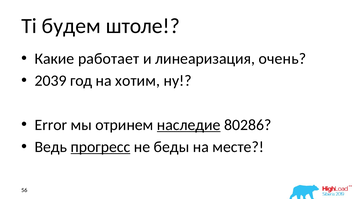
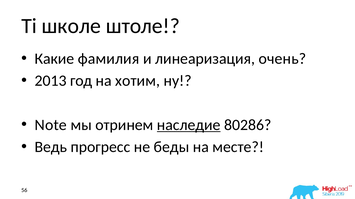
будем: будем -> школе (71, 26)
работает: работает -> фамилия (109, 59)
2039: 2039 -> 2013 (51, 81)
Error: Error -> Note (51, 125)
прогресс underline: present -> none (100, 147)
